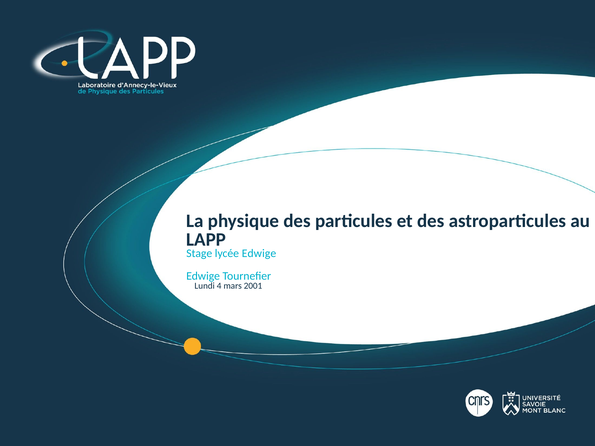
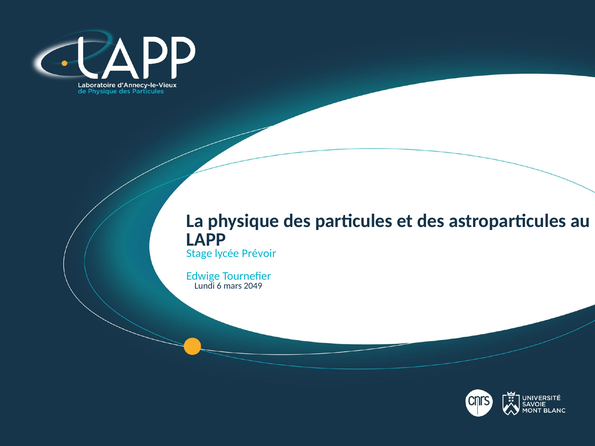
lycée Edwige: Edwige -> Prévoir (259, 254)
4: 4 -> 6 (219, 286)
2001: 2001 -> 2049 (253, 286)
